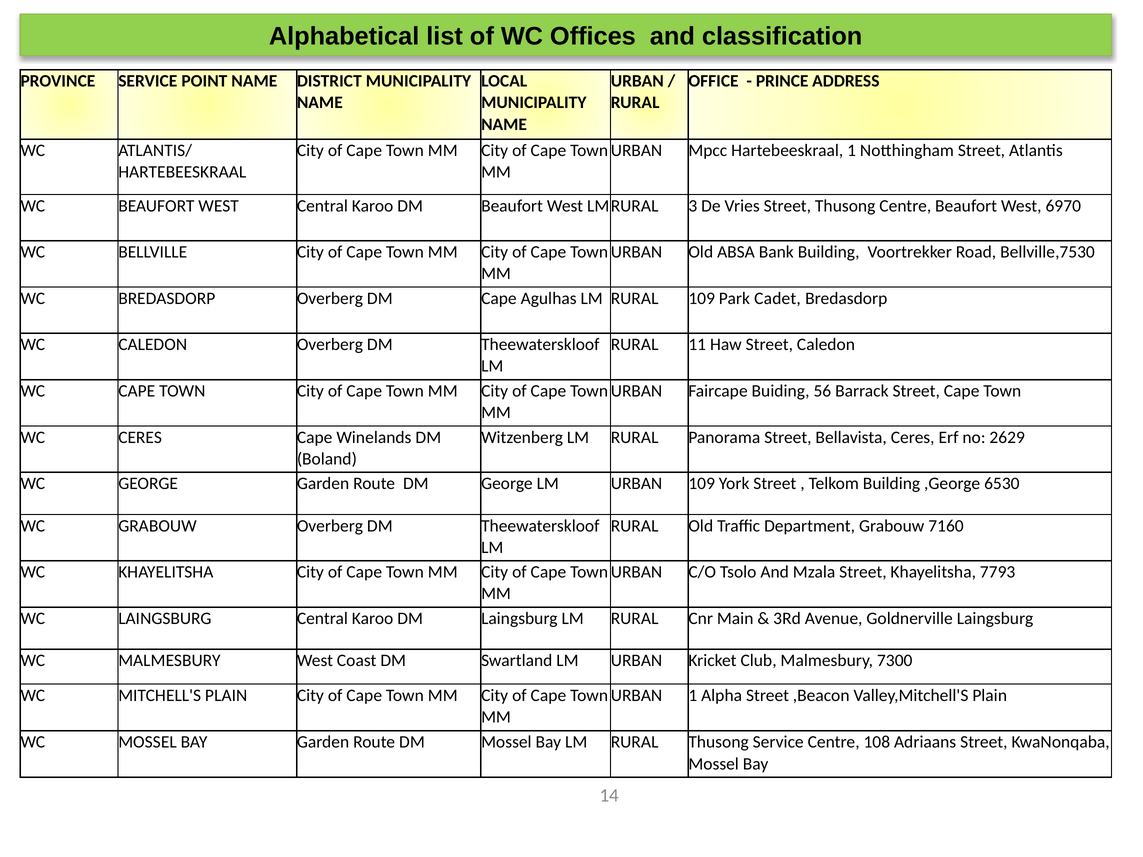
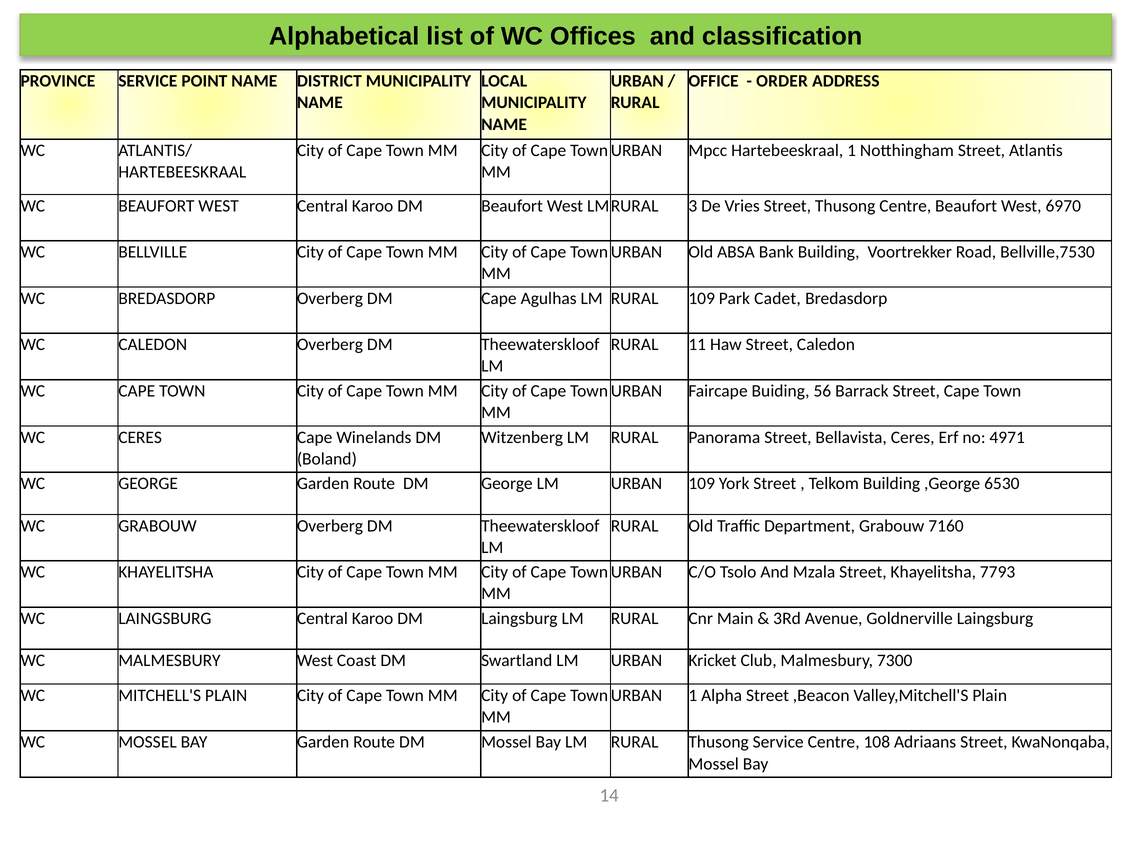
PRINCE: PRINCE -> ORDER (782, 81)
2629: 2629 -> 4971 (1007, 437)
